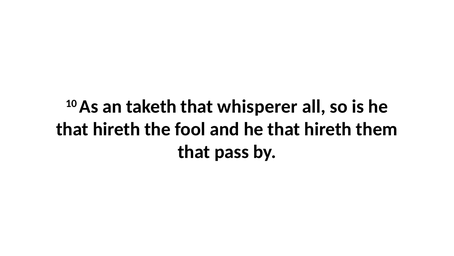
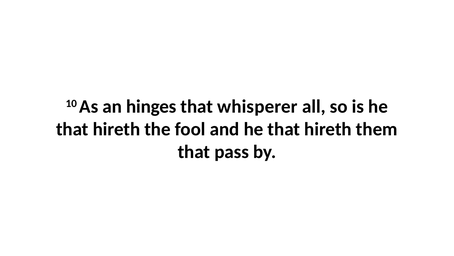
taketh: taketh -> hinges (151, 106)
